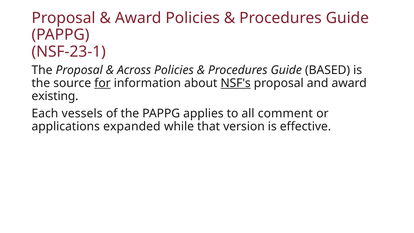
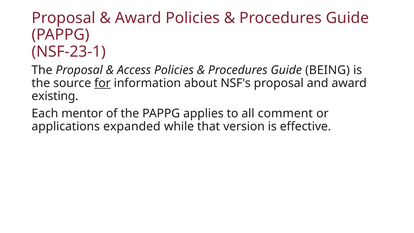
Across: Across -> Access (134, 70)
BASED: BASED -> BEING (328, 70)
NSF's underline: present -> none (236, 83)
vessels: vessels -> mentor (82, 113)
